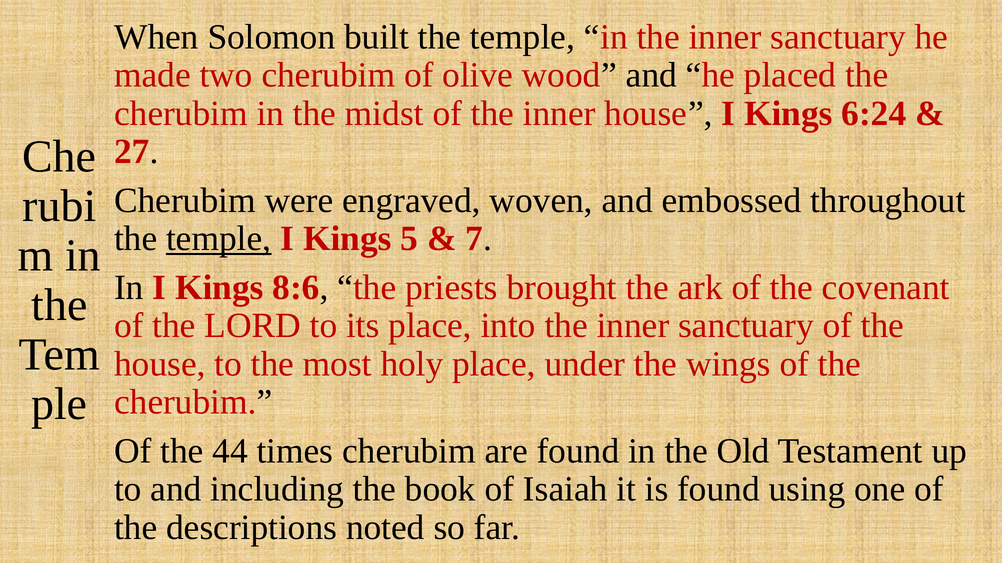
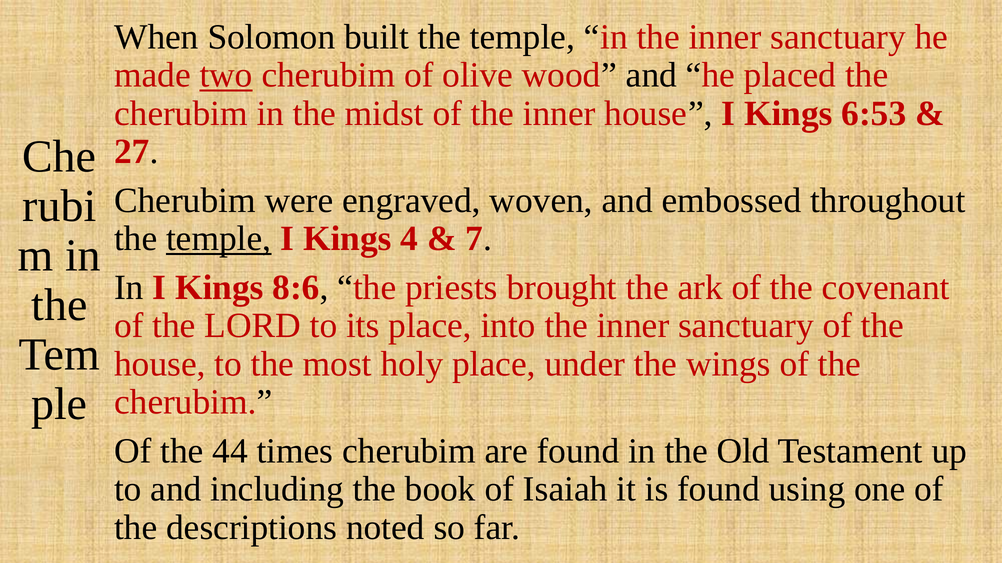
two underline: none -> present (226, 75)
6:24: 6:24 -> 6:53 (874, 114)
5: 5 -> 4 (409, 239)
